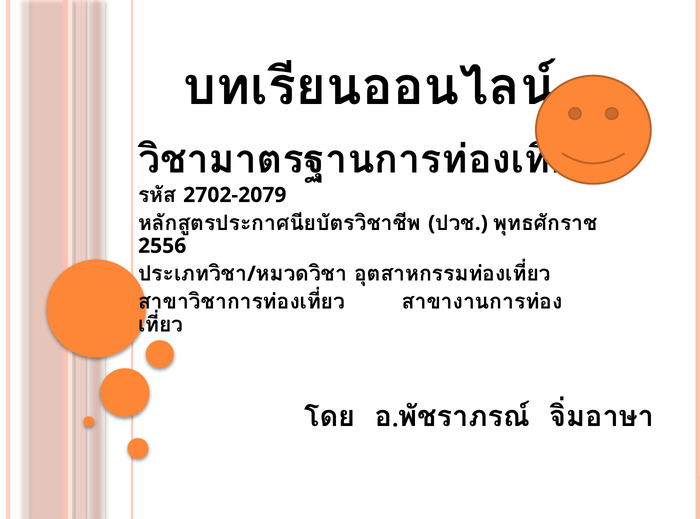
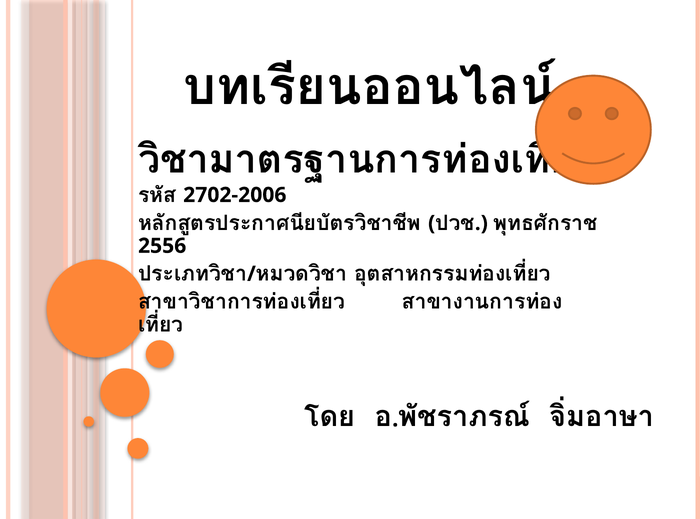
2702-2079: 2702-2079 -> 2702-2006 (235, 195)
